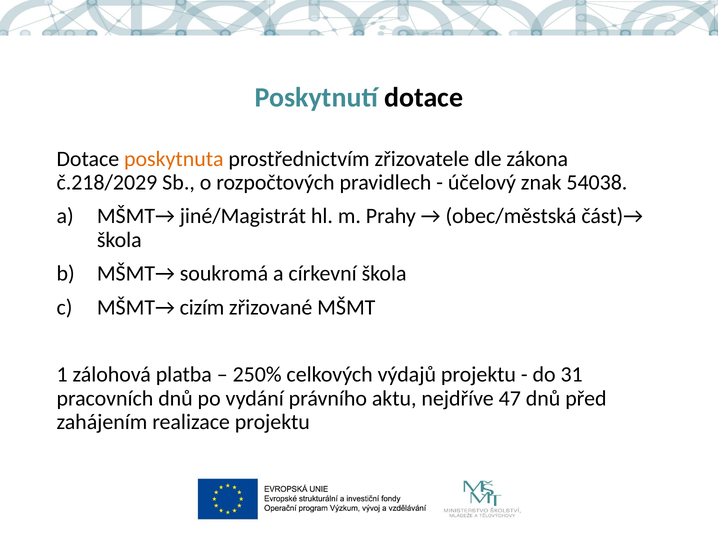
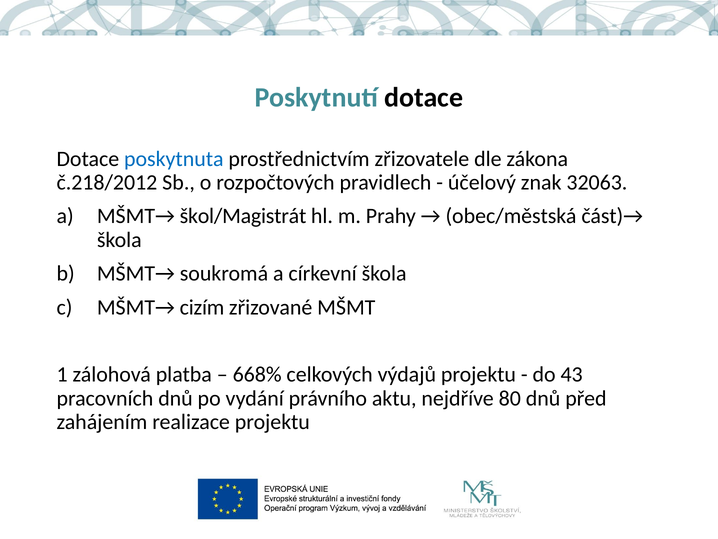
poskytnuta colour: orange -> blue (174, 159)
č.218/2029: č.218/2029 -> č.218/2012 (107, 182)
54038: 54038 -> 32063 (597, 182)
jiné/Magistrát: jiné/Magistrát -> škol/Magistrát (243, 216)
250%: 250% -> 668% (257, 374)
31: 31 -> 43 (572, 374)
47: 47 -> 80 (510, 398)
